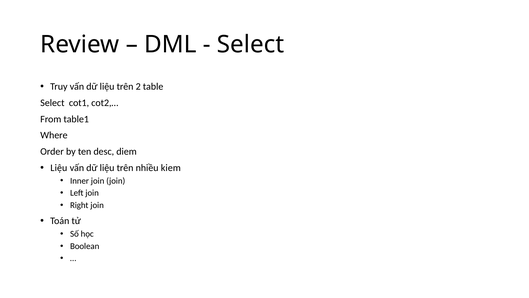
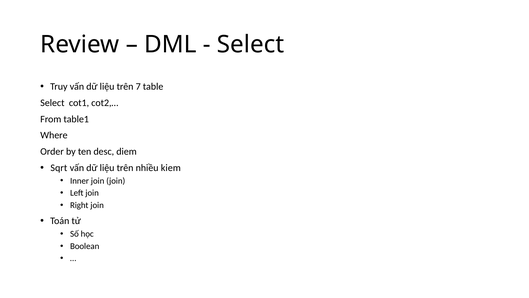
2: 2 -> 7 (138, 86)
Liệu: Liệu -> Sqrt (59, 168)
